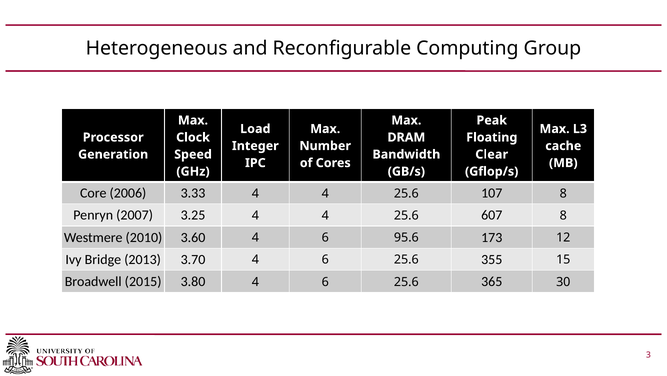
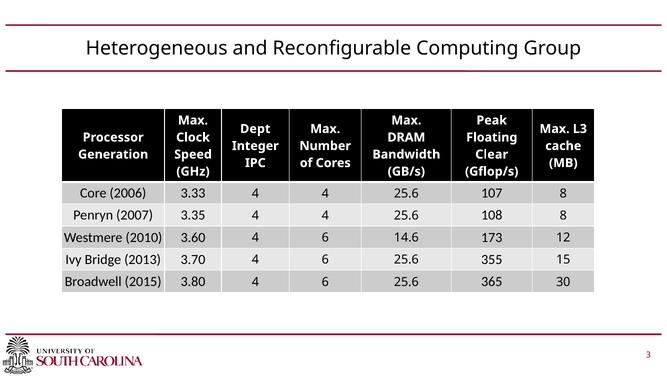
Load: Load -> Dept (255, 129)
3.25: 3.25 -> 3.35 (193, 215)
607: 607 -> 108 (492, 215)
95.6: 95.6 -> 14.6 (406, 238)
